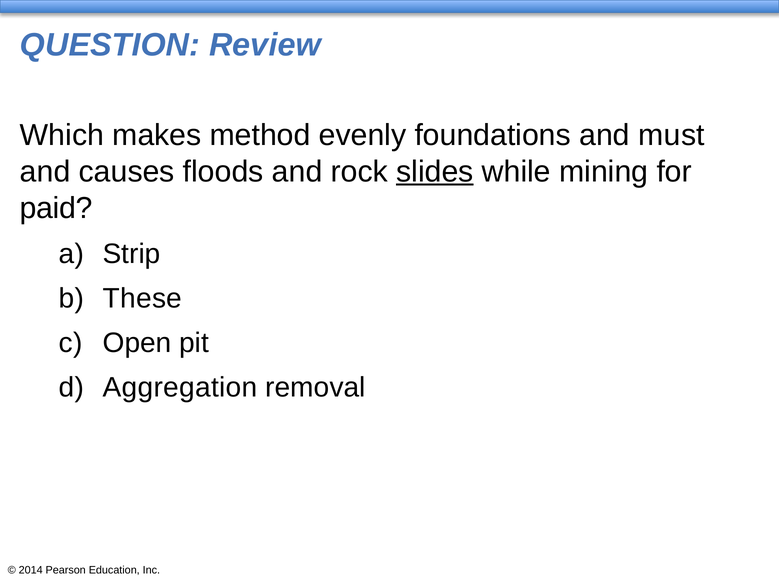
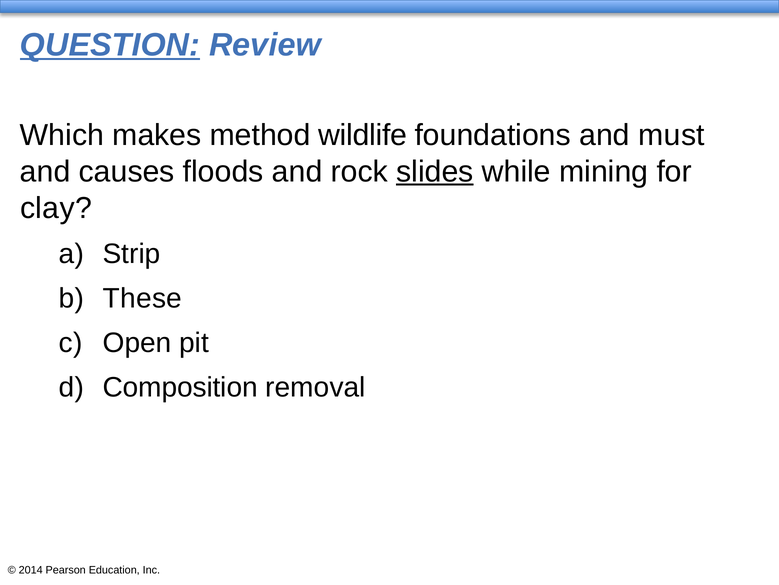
QUESTION underline: none -> present (110, 45)
evenly: evenly -> wildlife (363, 135)
paid: paid -> clay (56, 208)
Aggregation: Aggregation -> Composition (180, 387)
